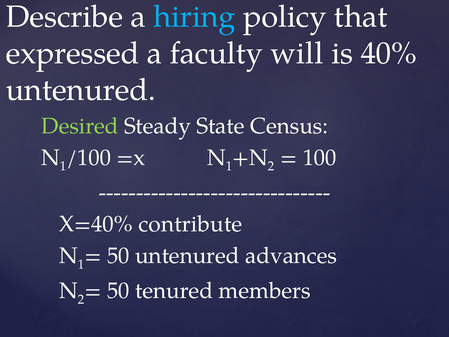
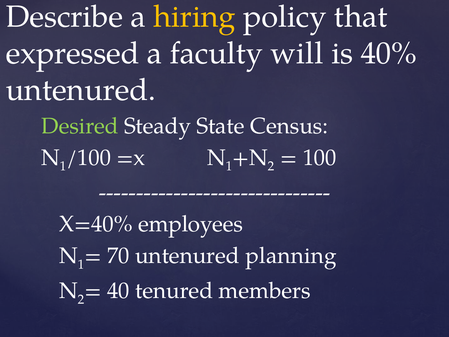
hiring colour: light blue -> yellow (195, 17)
contribute: contribute -> employees (191, 224)
50: 50 -> 70 (118, 256)
advances: advances -> planning (291, 256)
50: 50 -> 40 (118, 291)
